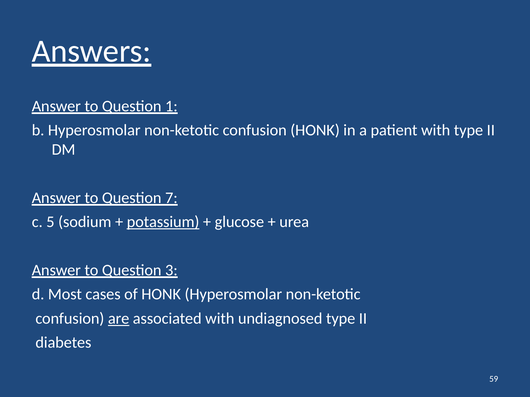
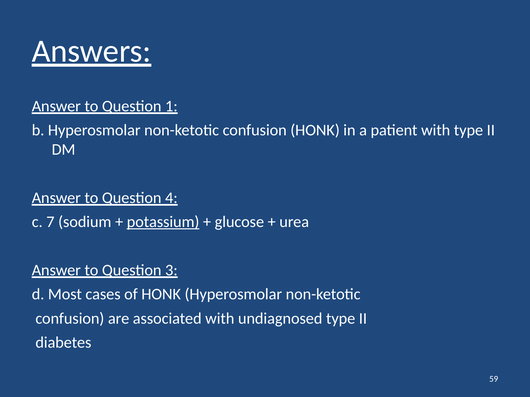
7: 7 -> 4 (171, 198)
5: 5 -> 7 (50, 222)
are underline: present -> none (119, 319)
